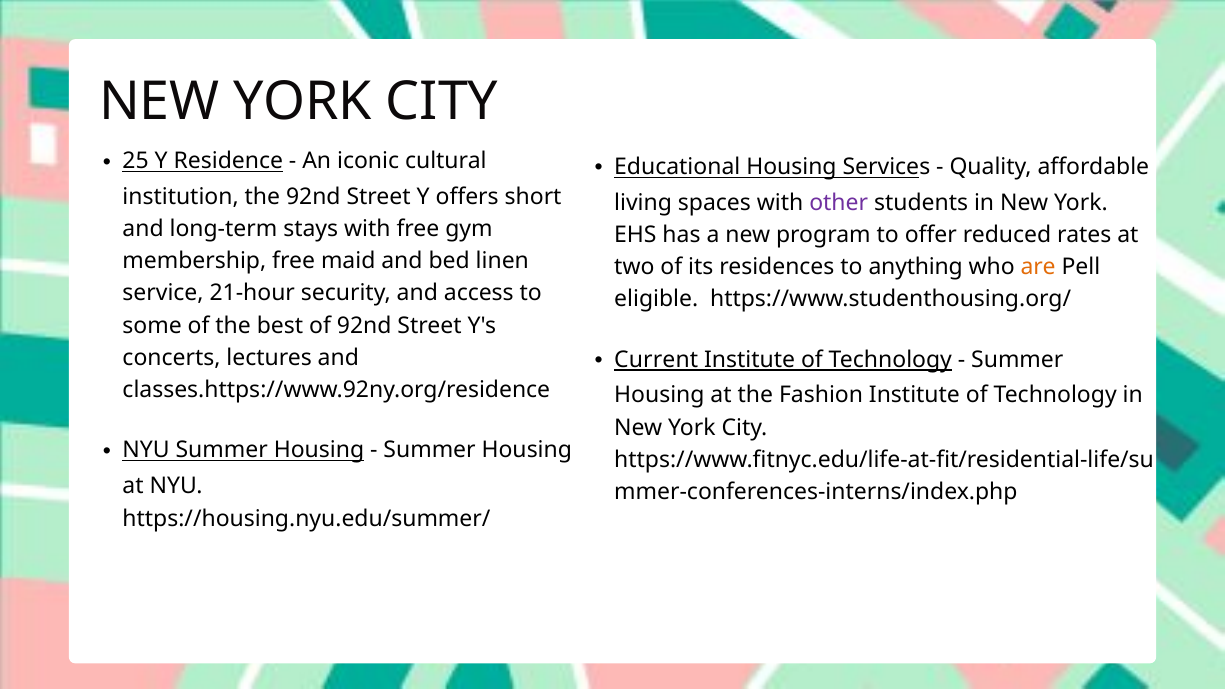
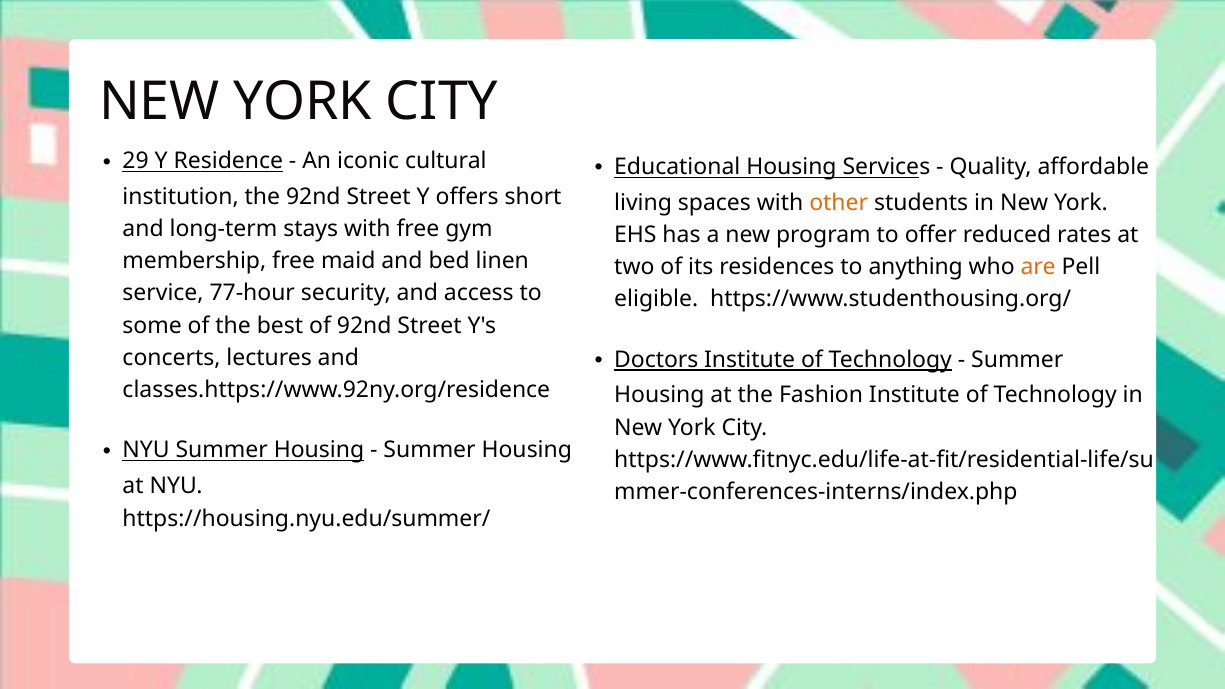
25: 25 -> 29 (136, 161)
other colour: purple -> orange (839, 203)
21-hour: 21-hour -> 77-hour (252, 293)
Current: Current -> Doctors (656, 360)
